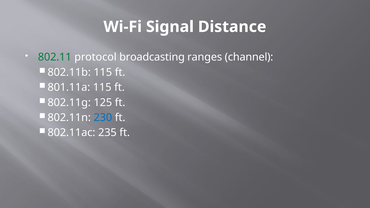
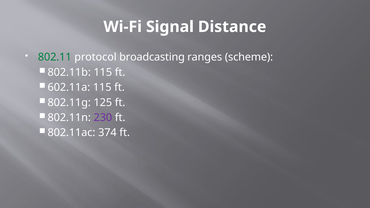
channel: channel -> scheme (249, 57)
801.11a: 801.11a -> 602.11a (69, 87)
230 colour: blue -> purple (103, 118)
235: 235 -> 374 (107, 133)
